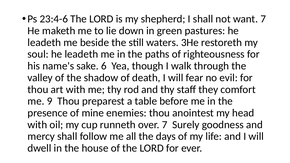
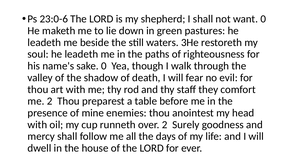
23:4-6: 23:4-6 -> 23:0-6 (54, 19)
want 7: 7 -> 0 (263, 19)
sake 6: 6 -> 0 (104, 66)
me 9: 9 -> 2 (50, 101)
over 7: 7 -> 2 (165, 125)
